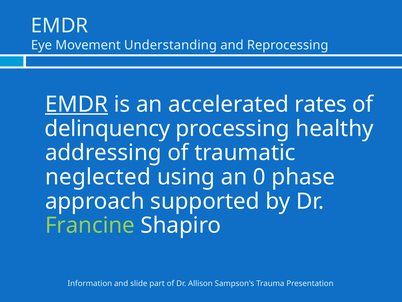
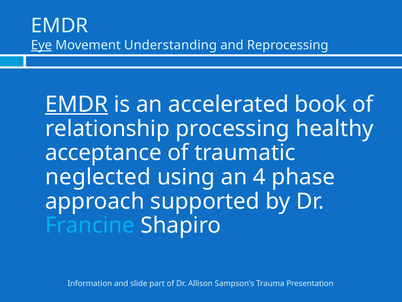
Eye underline: none -> present (41, 45)
rates: rates -> book (321, 104)
delinquency: delinquency -> relationship (107, 129)
addressing: addressing -> acceptance (103, 153)
0: 0 -> 4 (259, 177)
Francine colour: light green -> light blue (90, 225)
